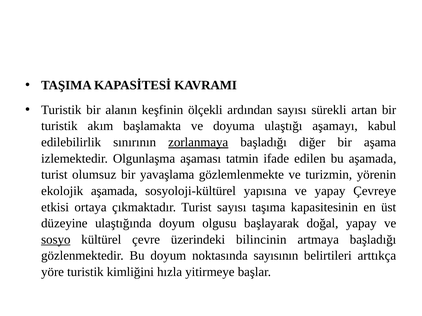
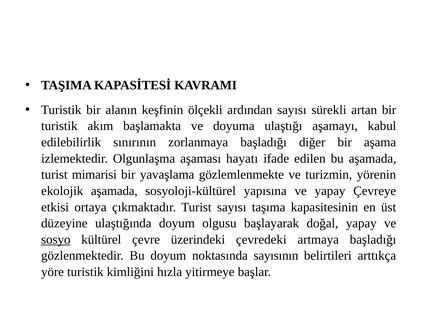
zorlanmaya underline: present -> none (198, 142)
tatmin: tatmin -> hayatı (242, 159)
olumsuz: olumsuz -> mimarisi (94, 175)
bilincinin: bilincinin -> çevredeki (261, 240)
